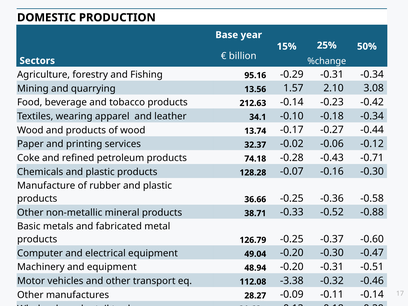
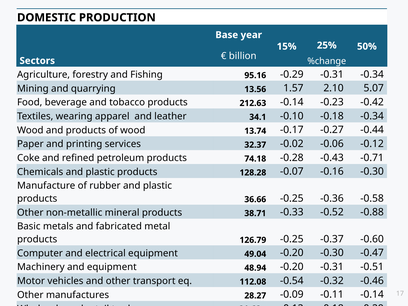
3.08: 3.08 -> 5.07 (374, 88)
-3.38: -3.38 -> -0.54 (292, 281)
